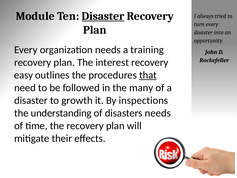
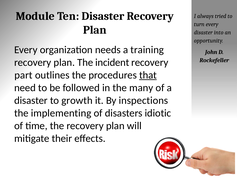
Disaster underline: present -> none (103, 16)
interest: interest -> incident (112, 62)
easy: easy -> part (23, 75)
understanding: understanding -> implementing (61, 113)
disasters needs: needs -> idiotic (158, 113)
